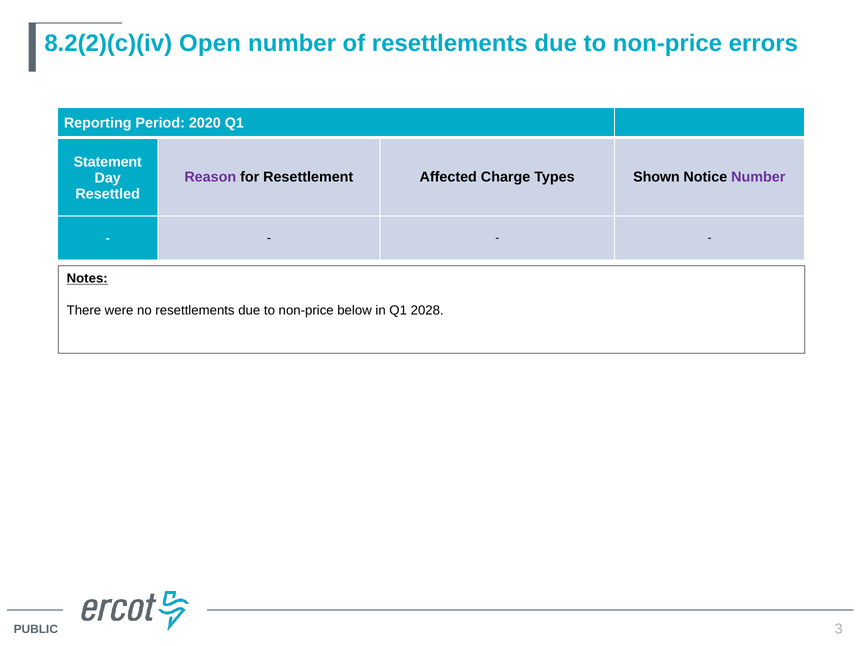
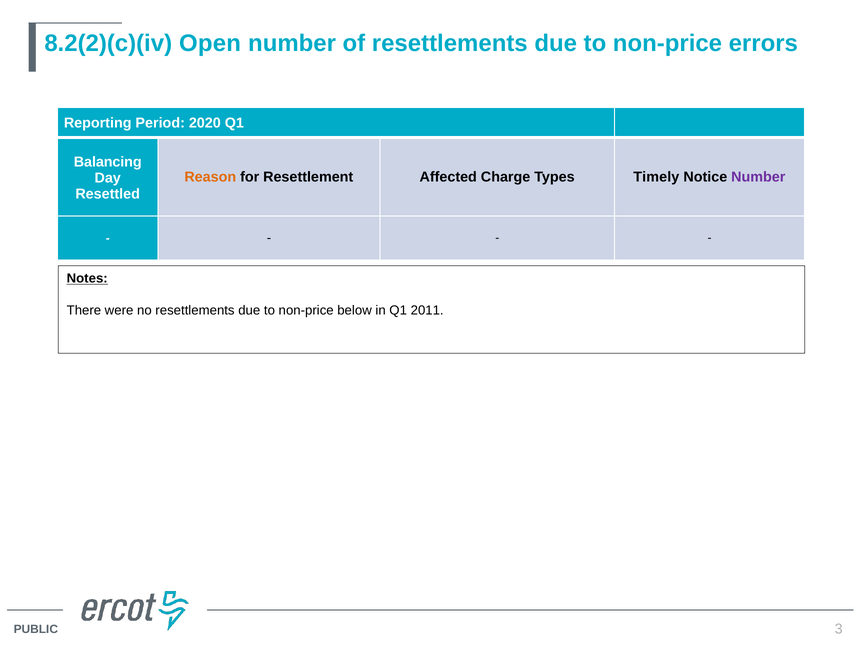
Statement: Statement -> Balancing (108, 162)
Reason colour: purple -> orange (210, 177)
Shown: Shown -> Timely (656, 177)
2028: 2028 -> 2011 (427, 310)
